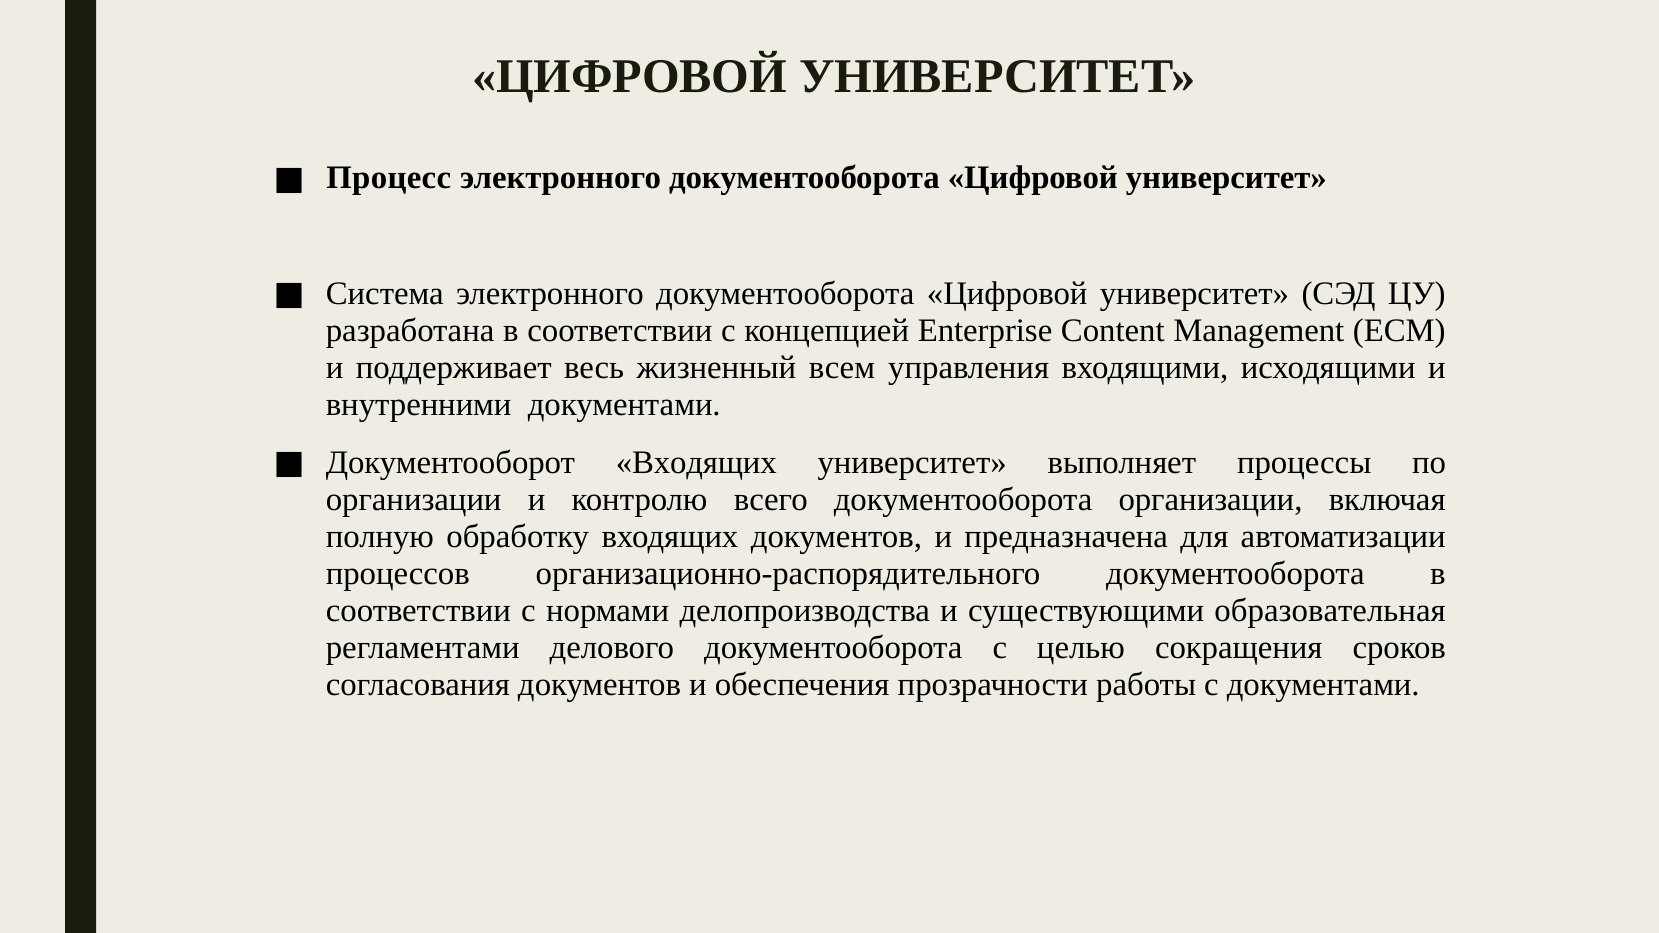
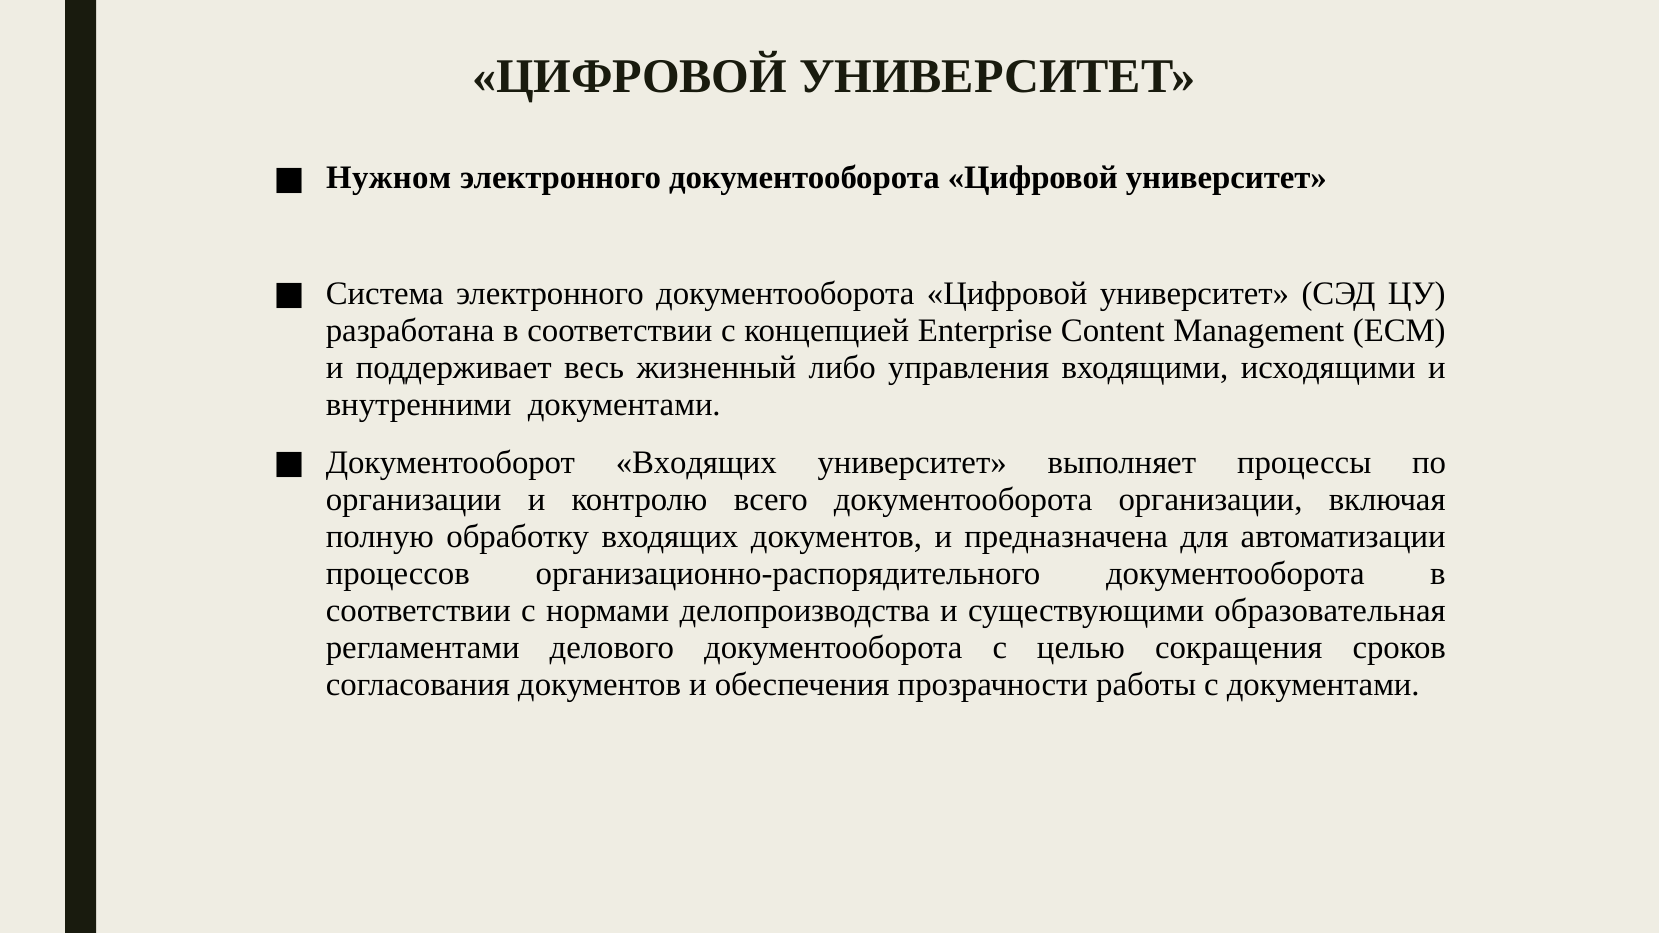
Процесс: Процесс -> Нужном (389, 178)
всем: всем -> либо (842, 368)
